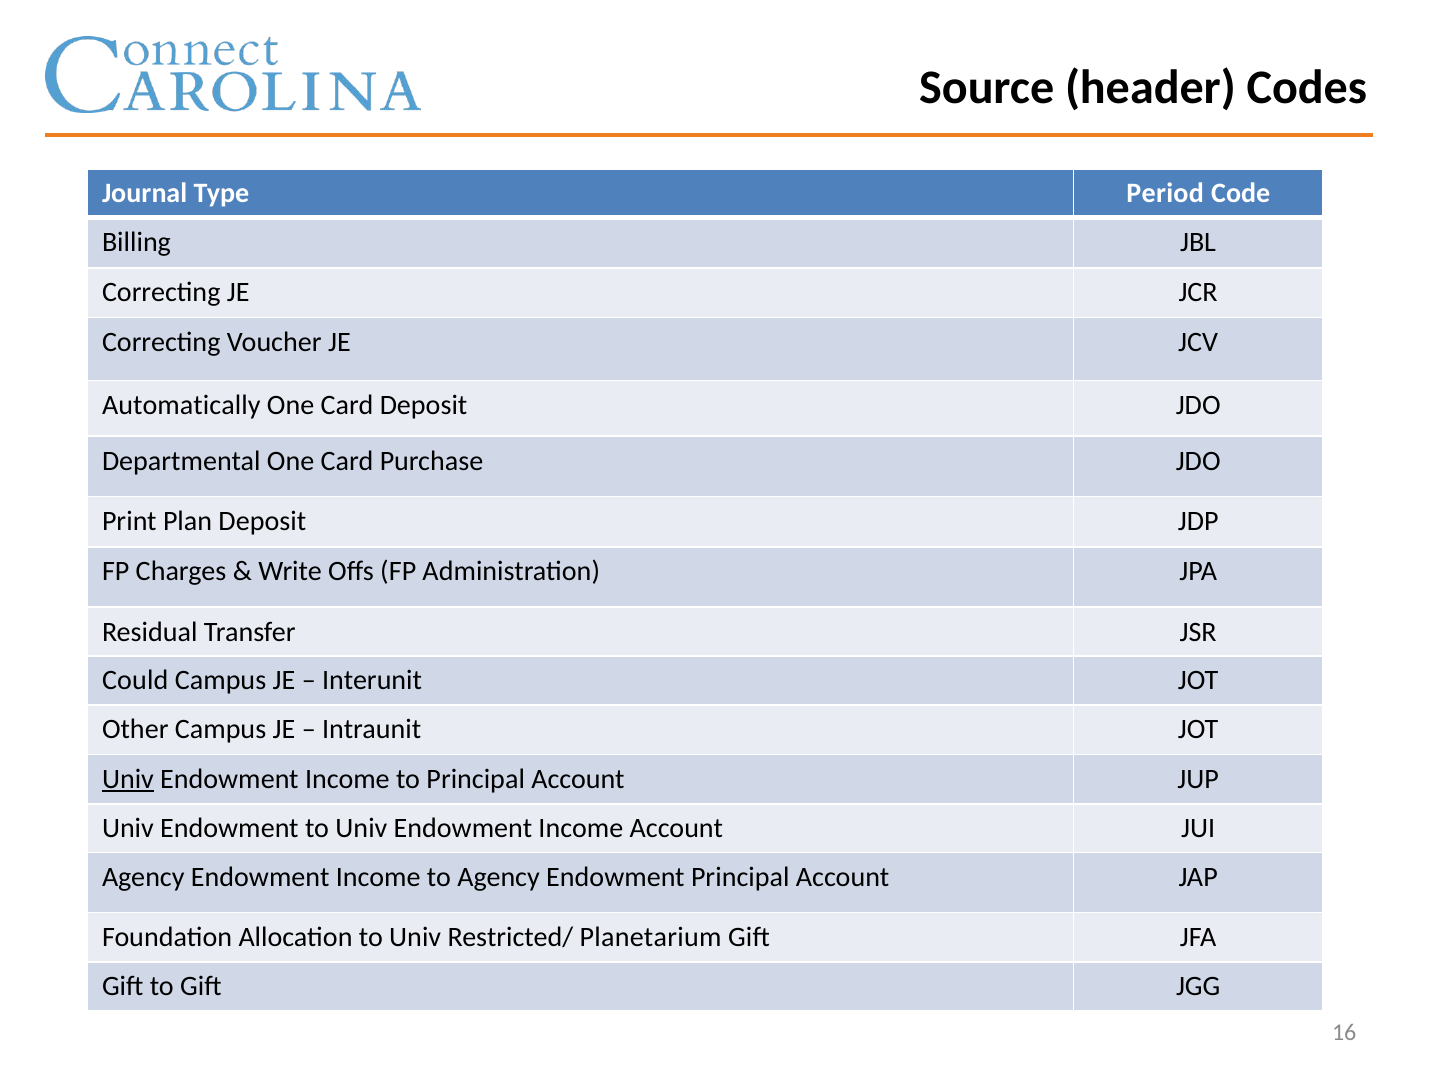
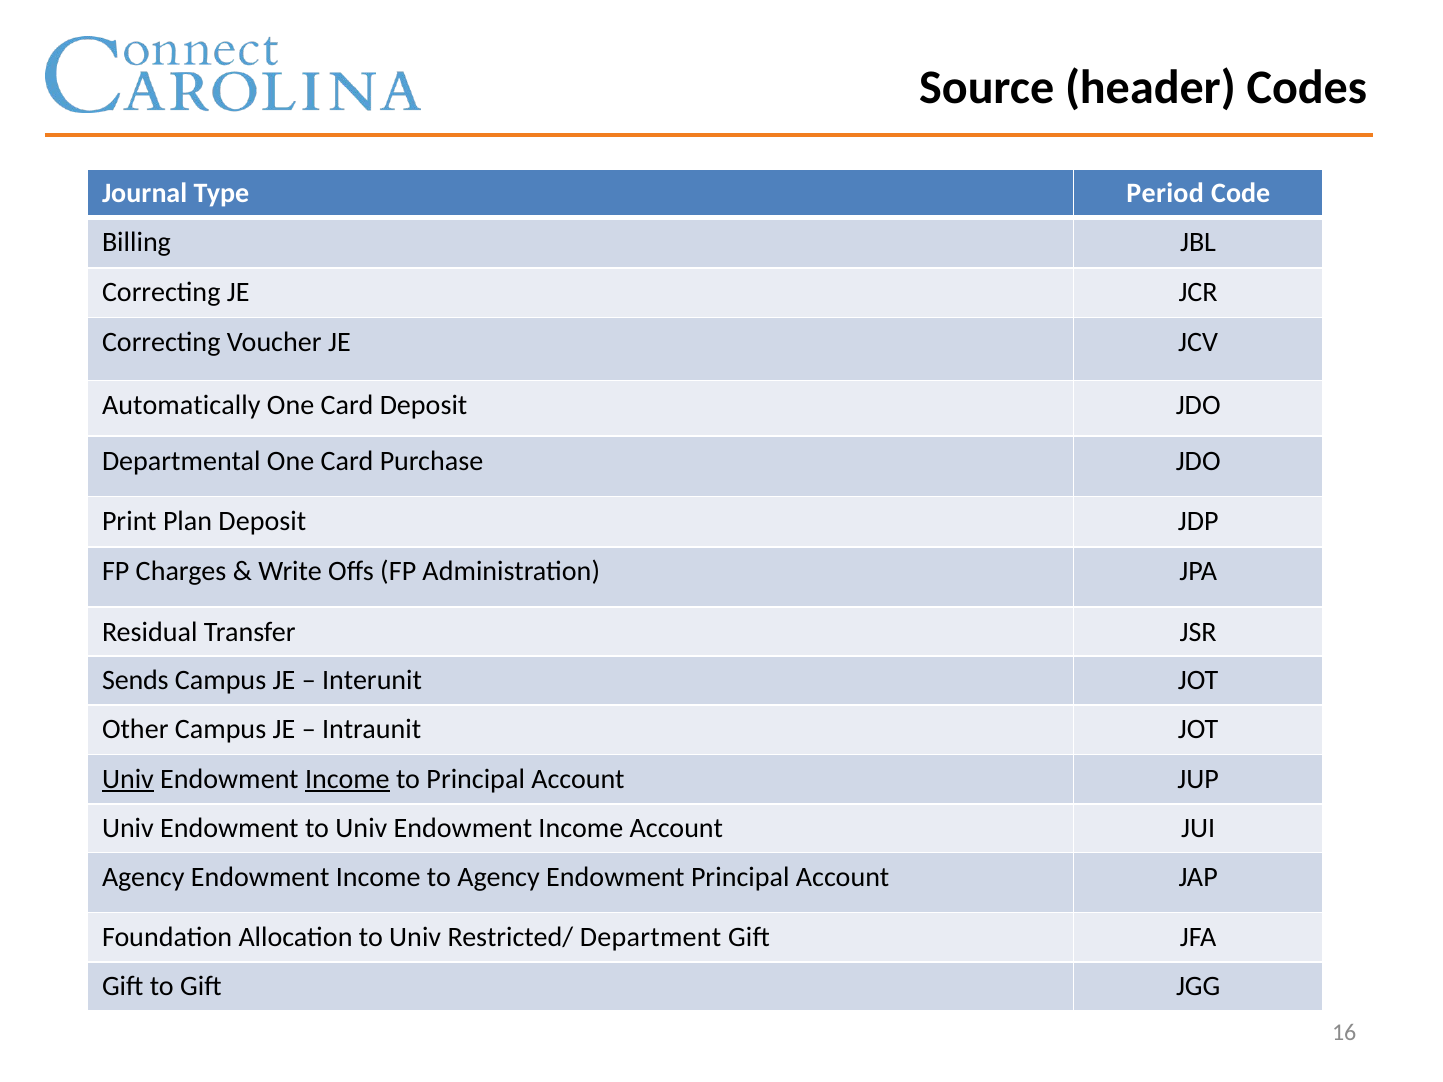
Could: Could -> Sends (135, 681)
Income underline: none -> present (347, 779)
Planetarium: Planetarium -> Department (651, 937)
